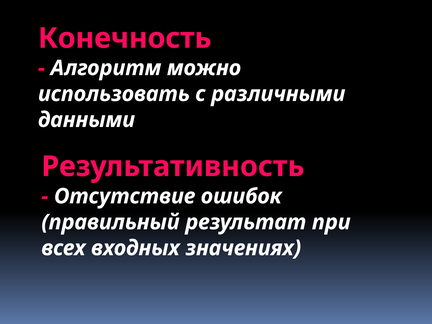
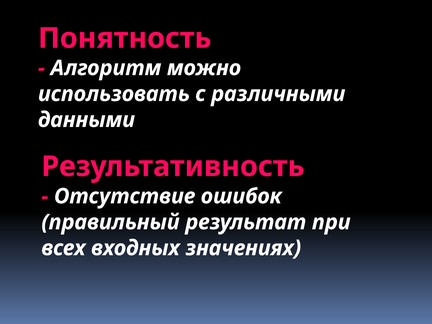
Конечность: Конечность -> Понятность (125, 38)
